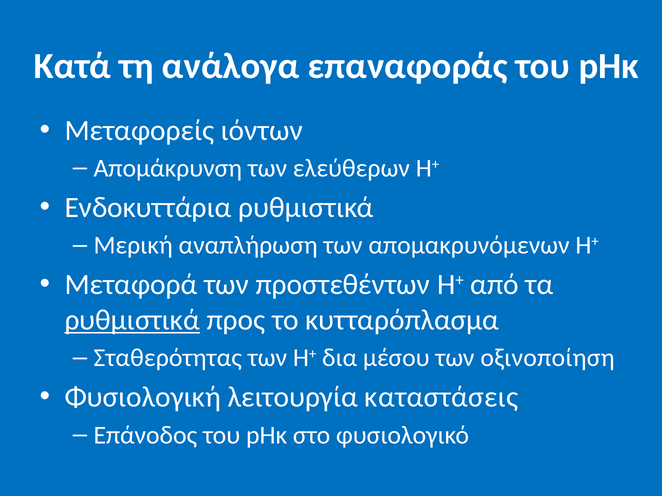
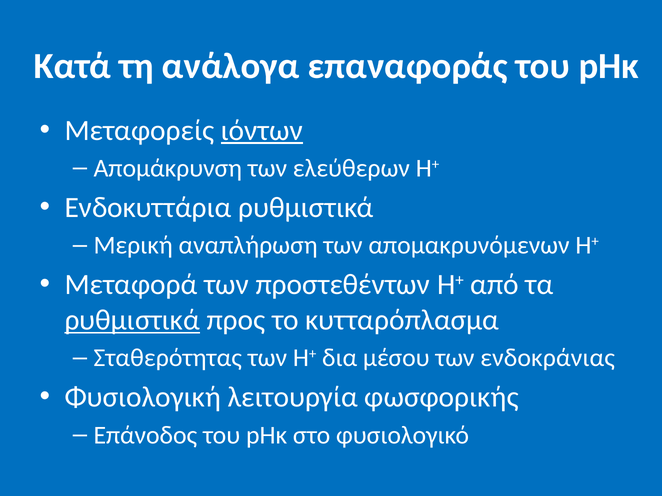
ιόντων underline: none -> present (262, 131)
οξινοποίηση: οξινοποίηση -> ενδοκράνιας (548, 358)
καταστάσεις: καταστάσεις -> φωσφορικής (442, 398)
